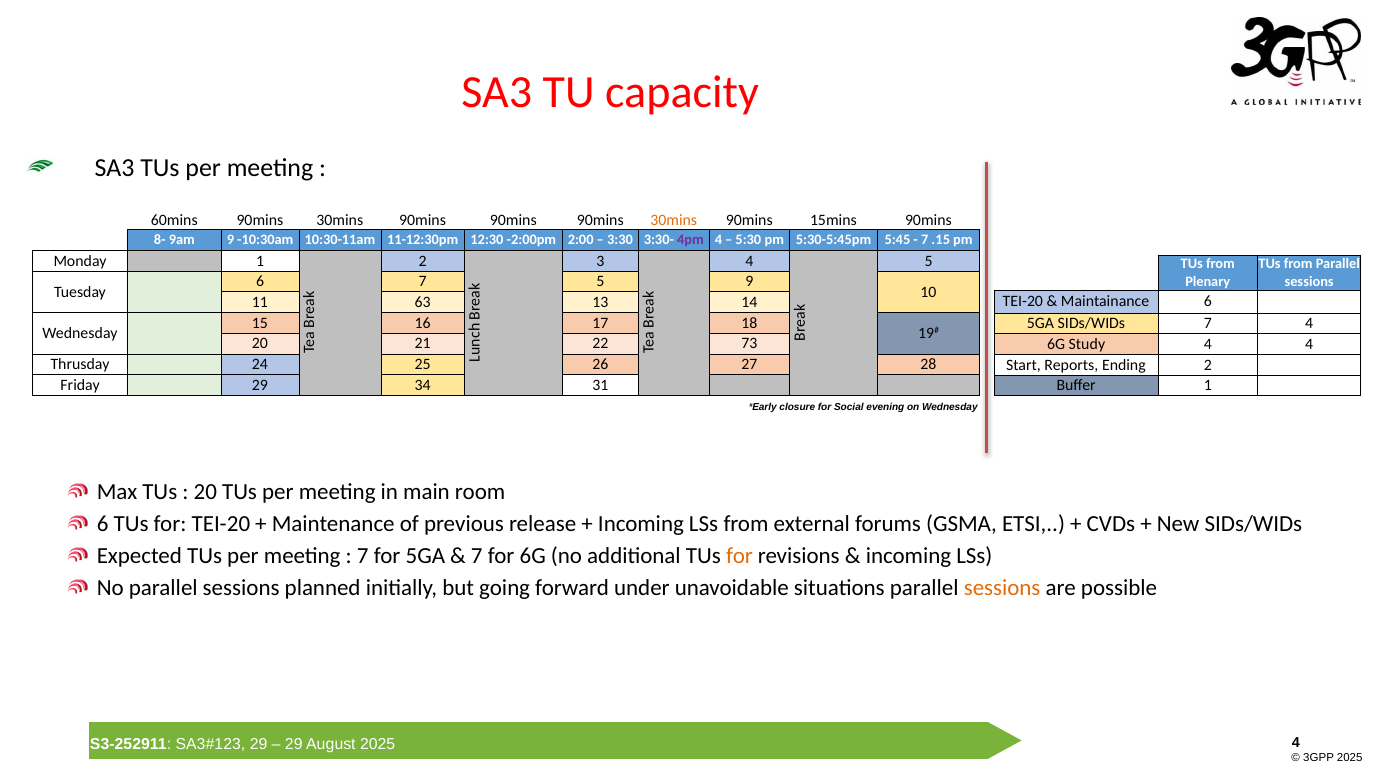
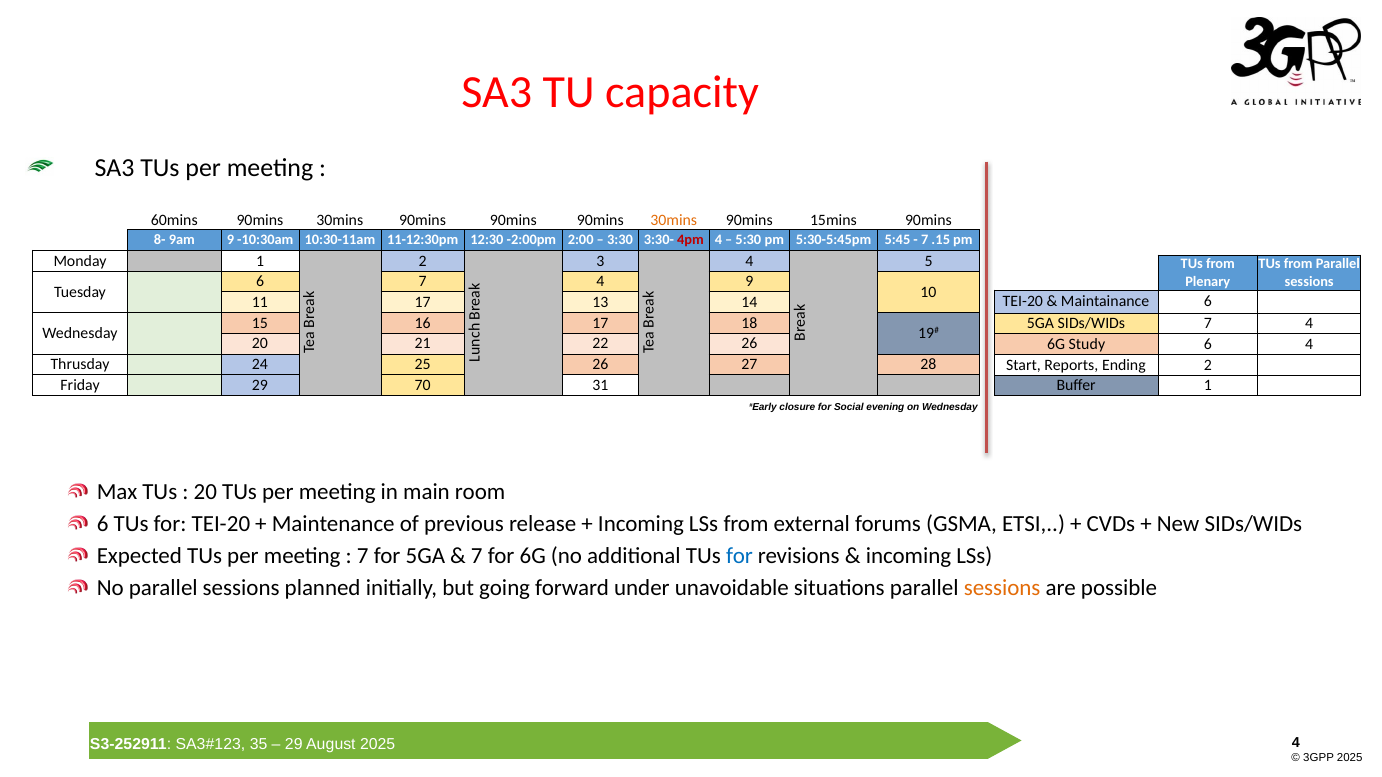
4pm colour: purple -> red (690, 240)
6 7 5: 5 -> 4 (600, 282)
11 63: 63 -> 17 (423, 302)
22 73: 73 -> 26 (749, 344)
Study 4: 4 -> 6 (1208, 344)
34: 34 -> 70 (423, 385)
for colour: orange -> blue (739, 556)
29: 29 -> 35 (259, 745)
